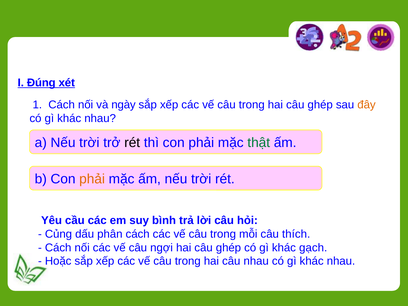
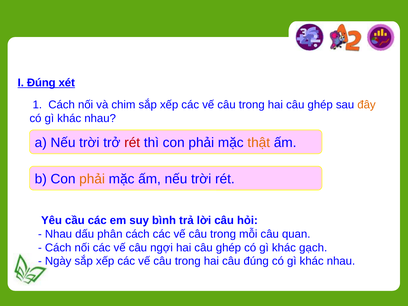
ngày: ngày -> chim (123, 105)
rét colour: black -> red (132, 143)
thật colour: green -> orange (259, 143)
Củng: Củng -> Nhau (58, 234)
thích: thích -> quan (296, 234)
Hoặc: Hoặc -> Ngày (58, 261)
câu nhau: nhau -> đúng (256, 261)
